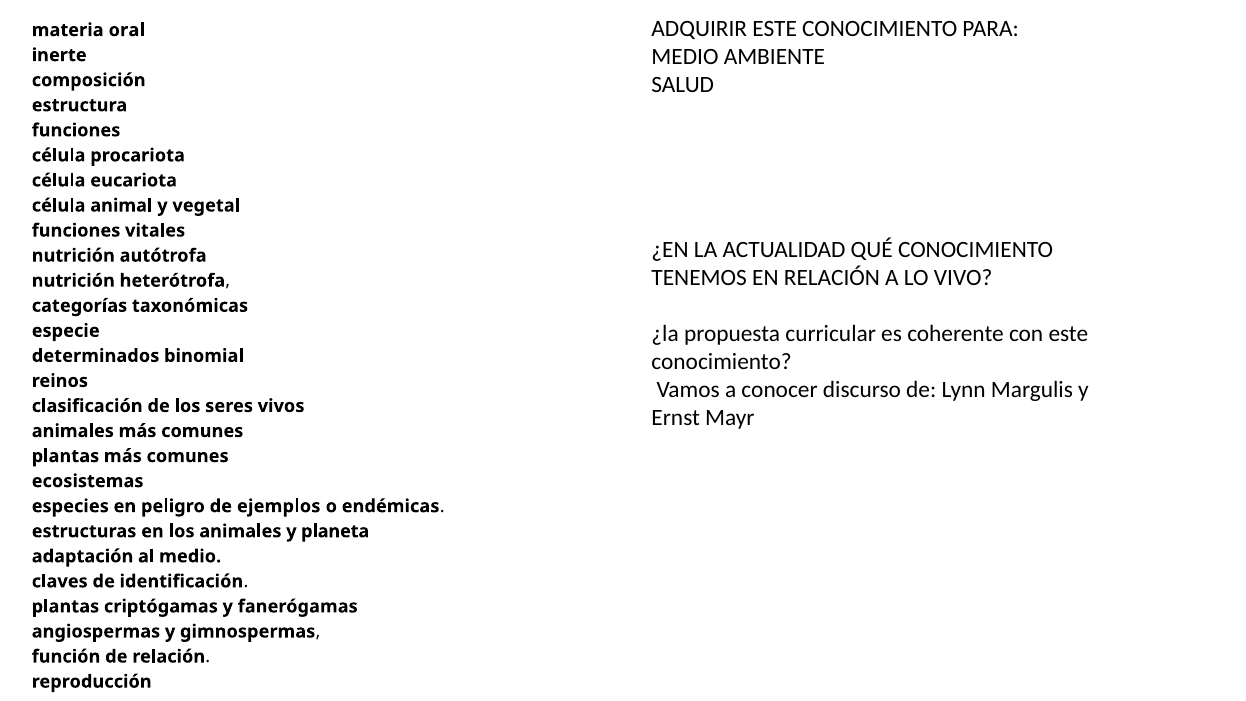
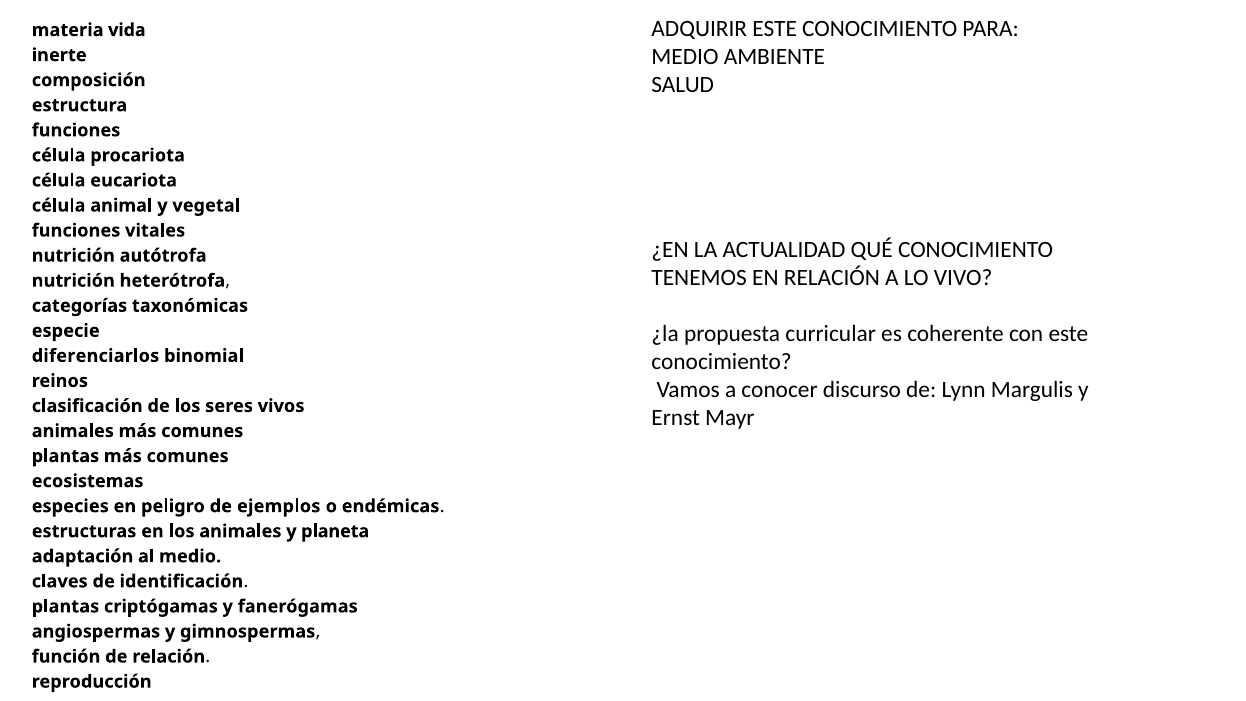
oral: oral -> vida (127, 30)
determinados: determinados -> diferenciarlos (95, 356)
